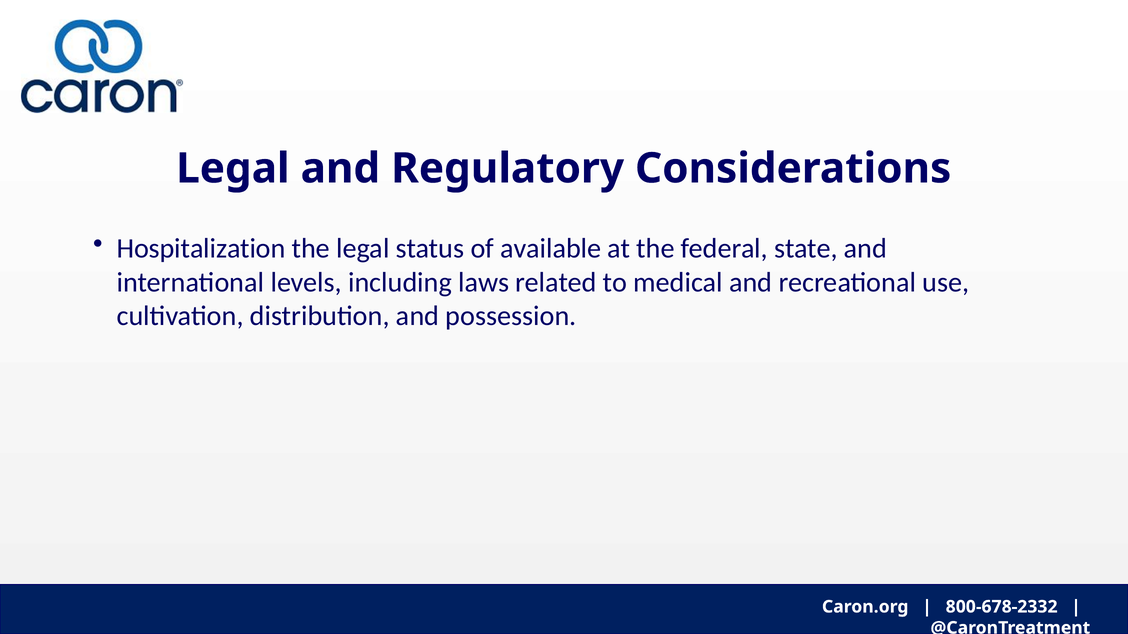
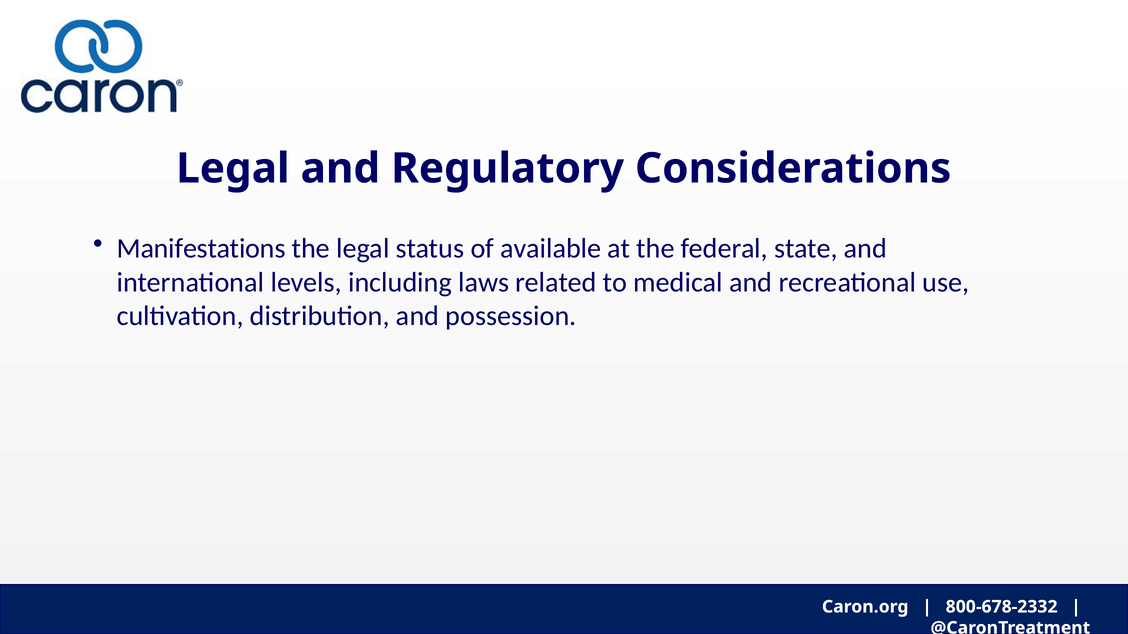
Hospitalization: Hospitalization -> Manifestations (201, 249)
